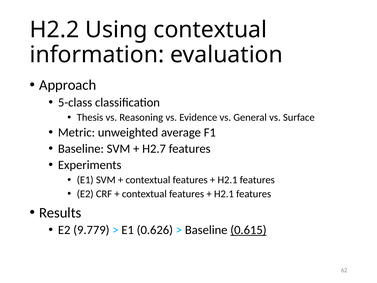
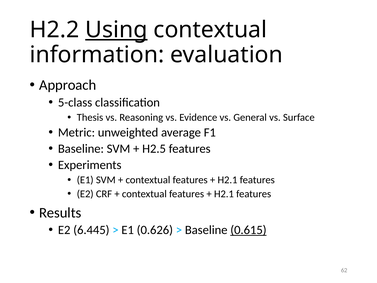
Using underline: none -> present (116, 30)
H2.7: H2.7 -> H2.5 (154, 149)
9.779: 9.779 -> 6.445 (91, 230)
